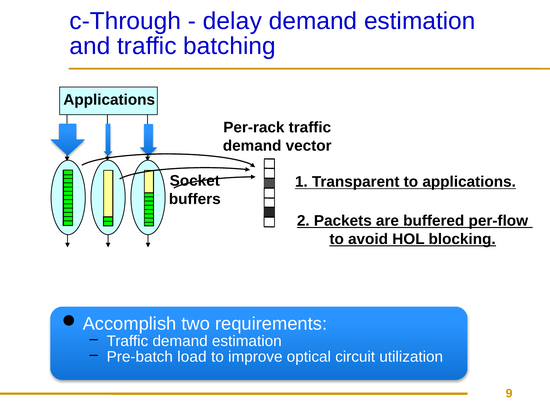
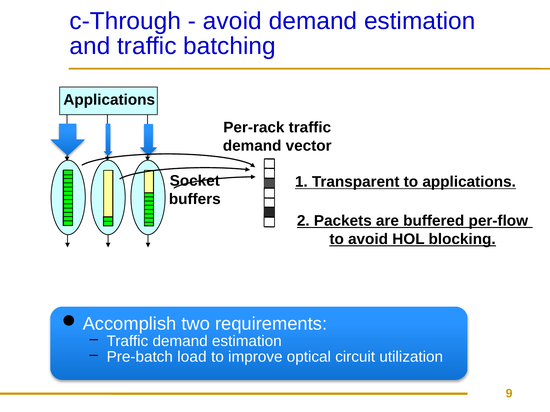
delay: delay -> avoid (232, 21)
